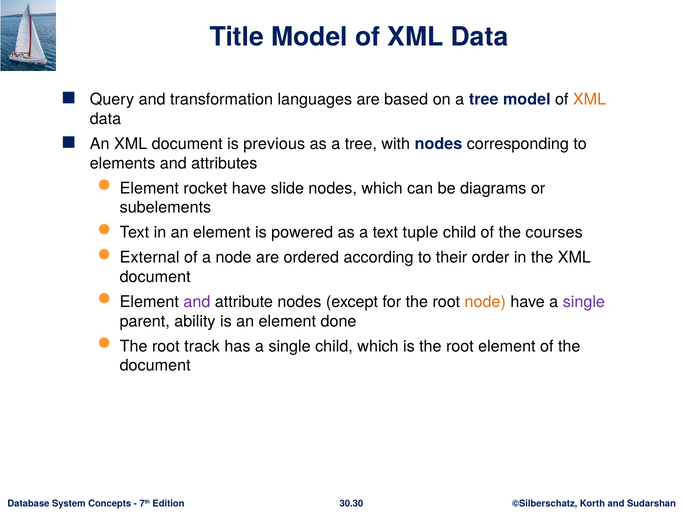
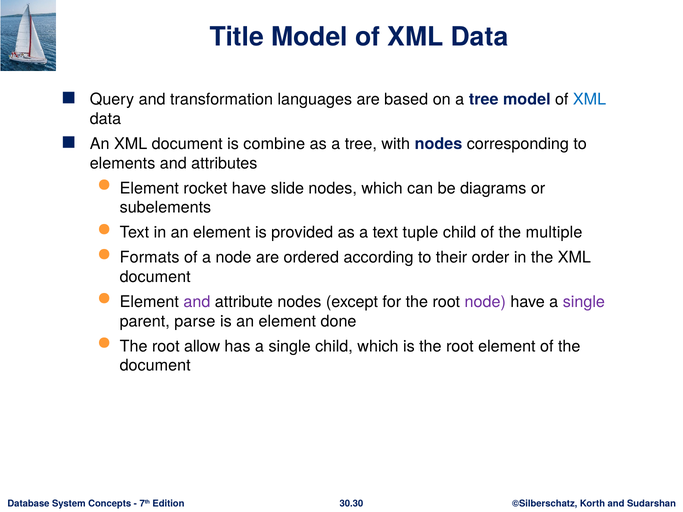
XML colour: orange -> blue (590, 100)
previous: previous -> combine (274, 144)
powered: powered -> provided (302, 233)
courses: courses -> multiple (554, 233)
External: External -> Formats (150, 258)
node colour: orange -> purple (485, 302)
ability: ability -> parse (195, 321)
track: track -> allow (202, 346)
